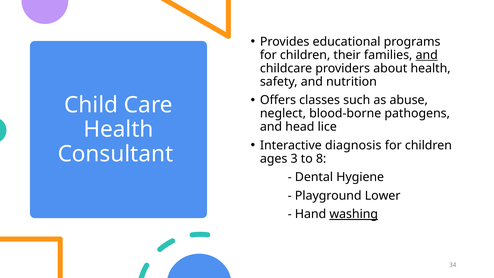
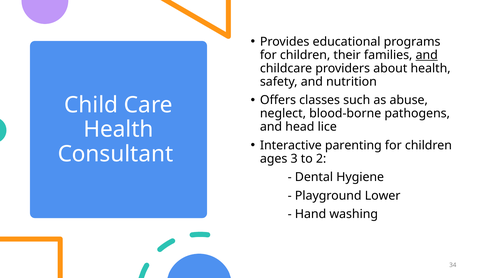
diagnosis: diagnosis -> parenting (353, 145)
8: 8 -> 2 (321, 159)
washing underline: present -> none (354, 214)
